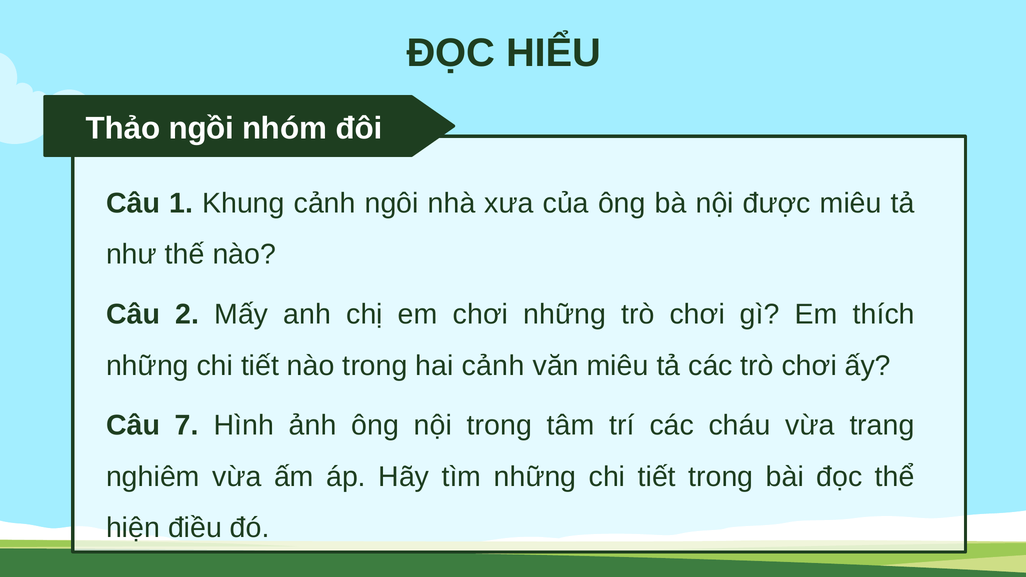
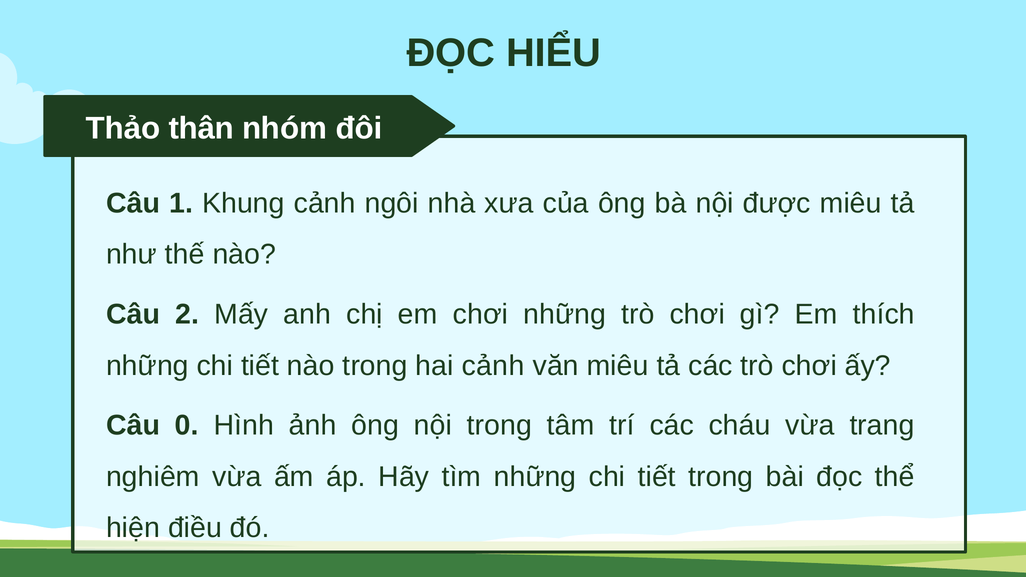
ngồi: ngồi -> thân (201, 128)
7: 7 -> 0 (187, 426)
